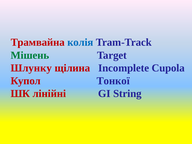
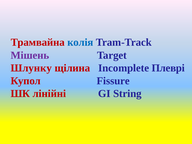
Мішень colour: green -> purple (30, 55)
Cupola: Cupola -> Плеврі (168, 68)
Тонкої: Тонкої -> Fissure (113, 81)
